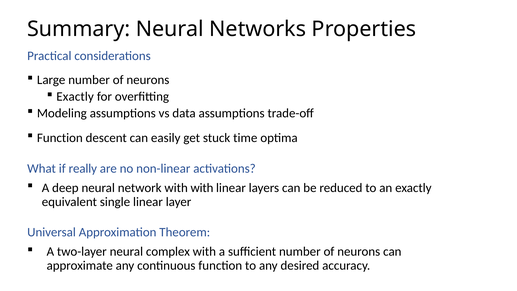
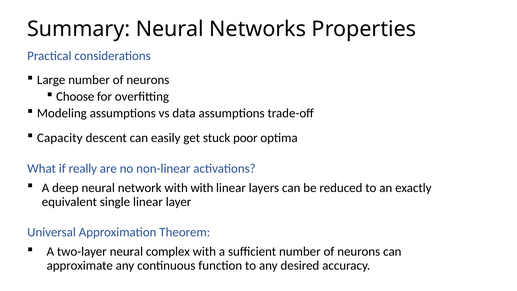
Exactly: Exactly -> Choose (75, 97)
Function: Function -> Capacity (60, 138)
time: time -> poor (245, 138)
